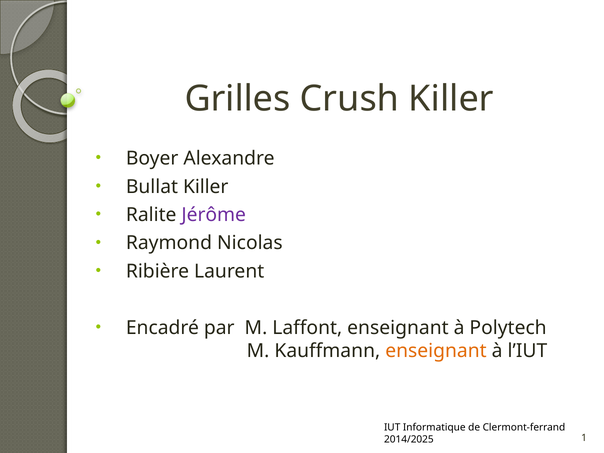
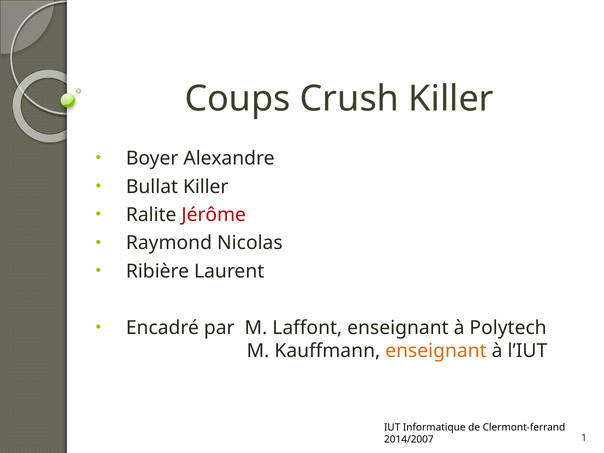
Grilles: Grilles -> Coups (237, 99)
Jérôme colour: purple -> red (214, 215)
2014/2025: 2014/2025 -> 2014/2007 (409, 440)
